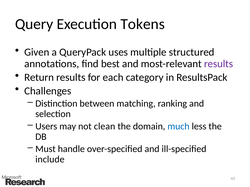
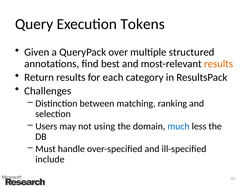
uses: uses -> over (118, 52)
results colour: purple -> orange (219, 64)
clean: clean -> using (105, 127)
